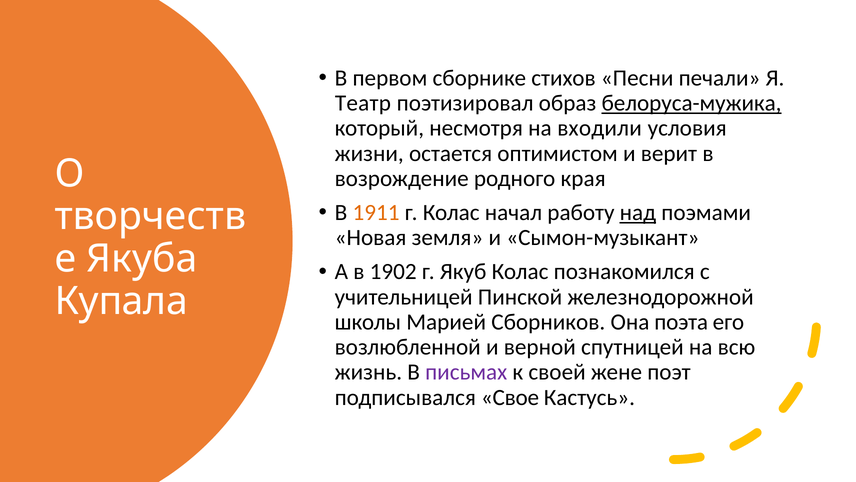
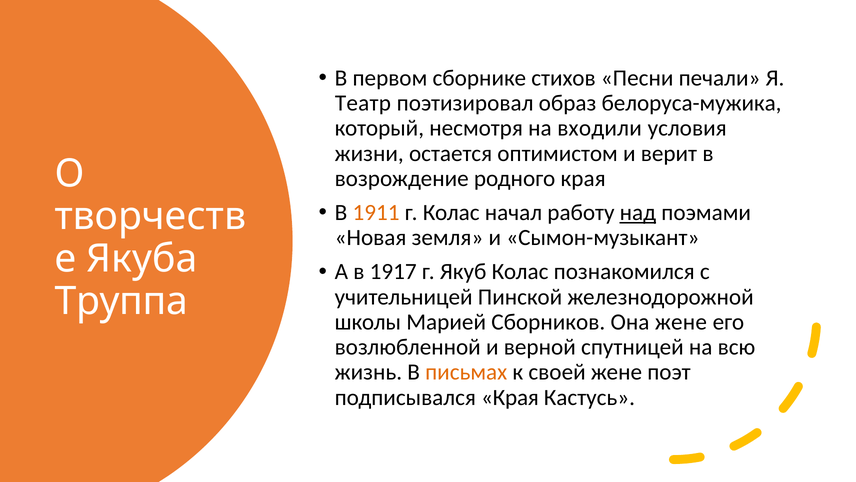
белоруса-мужика underline: present -> none (692, 103)
1902: 1902 -> 1917 (393, 271)
Купала: Купала -> Труппа (121, 301)
Она поэта: поэта -> жене (681, 322)
письмах colour: purple -> orange (466, 372)
подписывался Свое: Свое -> Края (510, 397)
